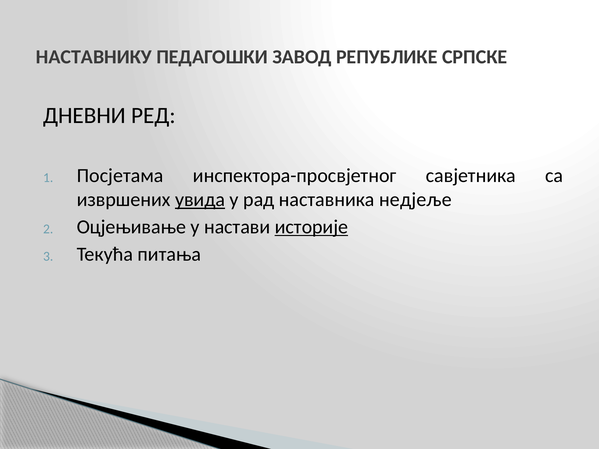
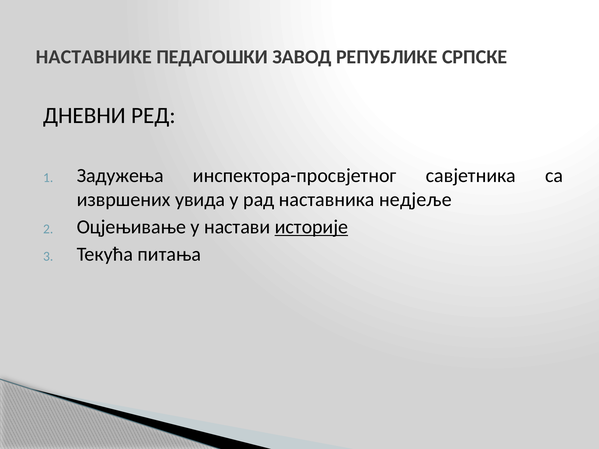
НАСТАВНИКУ: НАСТАВНИКУ -> НАСТАВНИКЕ (94, 57)
Посјетама: Посјетама -> Задужења (120, 176)
увида underline: present -> none (200, 200)
